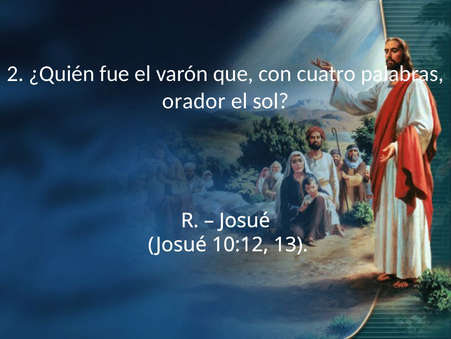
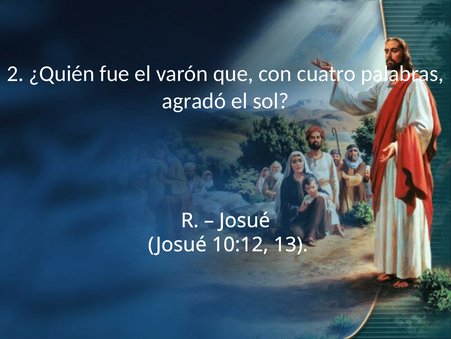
orador: orador -> agradó (194, 101)
